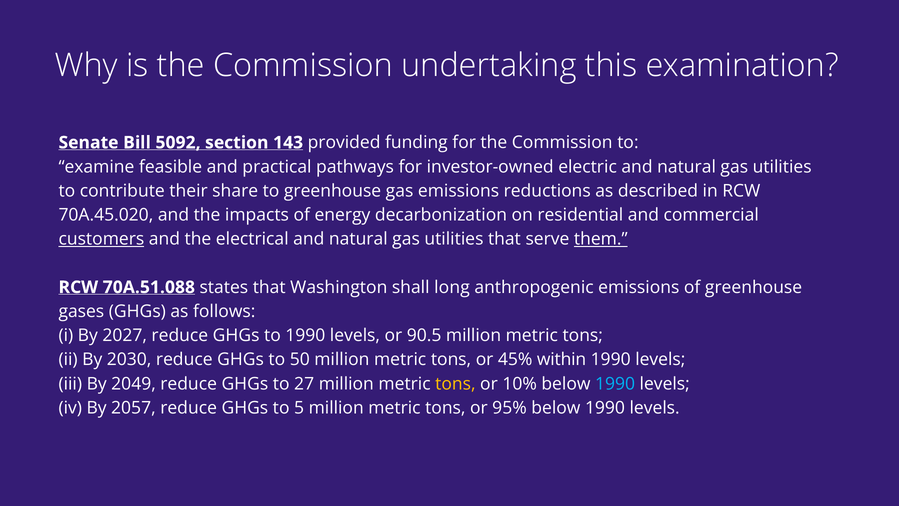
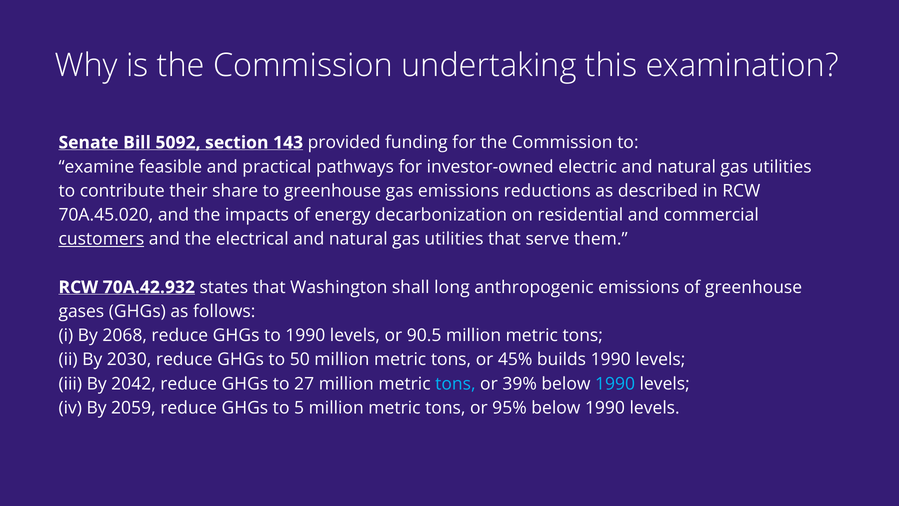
them underline: present -> none (601, 239)
70A.51.088: 70A.51.088 -> 70A.42.932 (149, 287)
2027: 2027 -> 2068 (125, 335)
within: within -> builds (561, 359)
2049: 2049 -> 2042 (134, 384)
tons colour: yellow -> light blue (455, 384)
10%: 10% -> 39% (520, 384)
2057: 2057 -> 2059 (133, 408)
